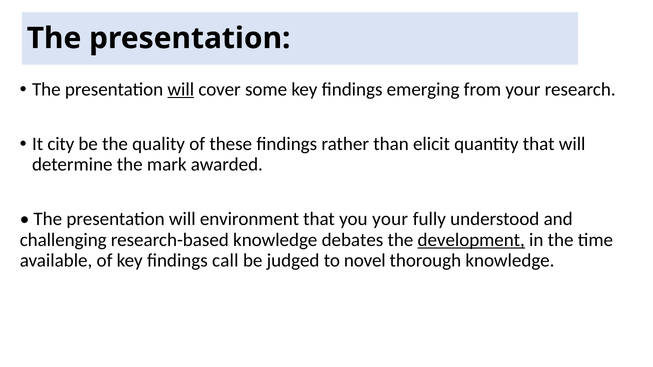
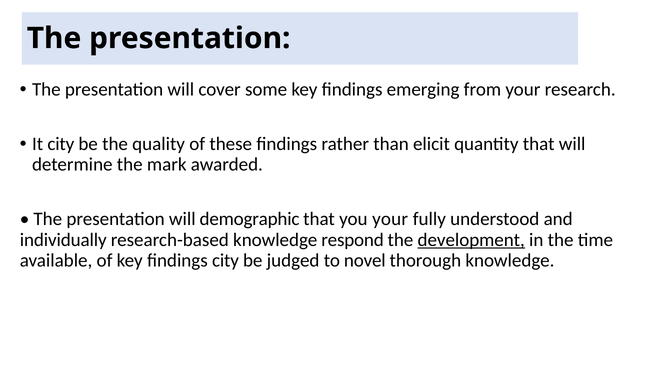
will underline: present -> none (181, 90)
environment: environment -> demographic (250, 219)
challenging: challenging -> individually (63, 240)
debates: debates -> respond (353, 240)
findings call: call -> city (225, 260)
